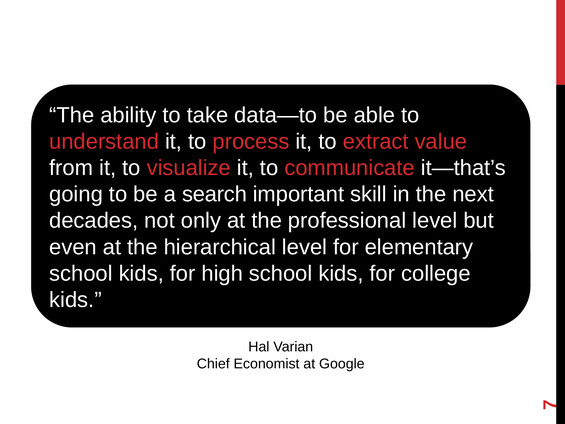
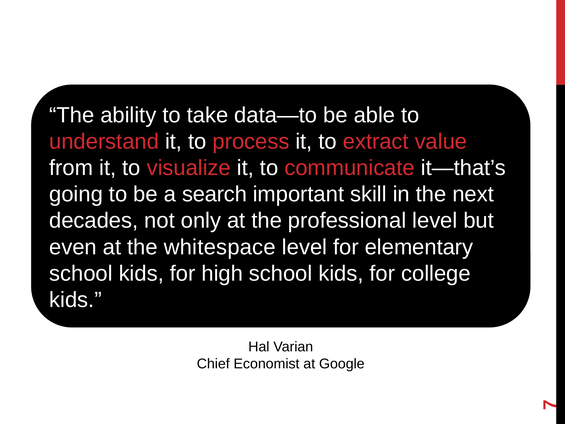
hierarchical: hierarchical -> whitespace (220, 247)
